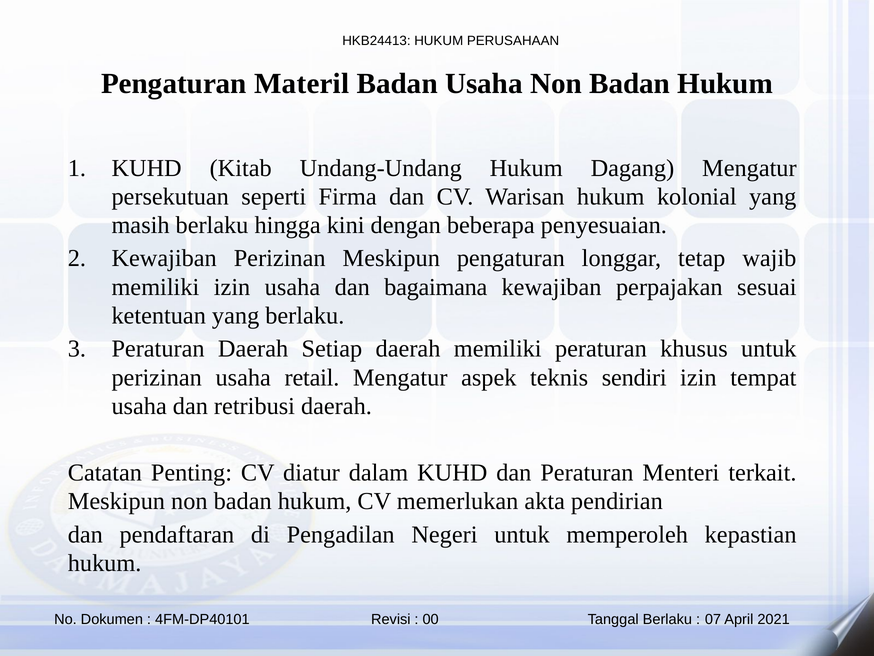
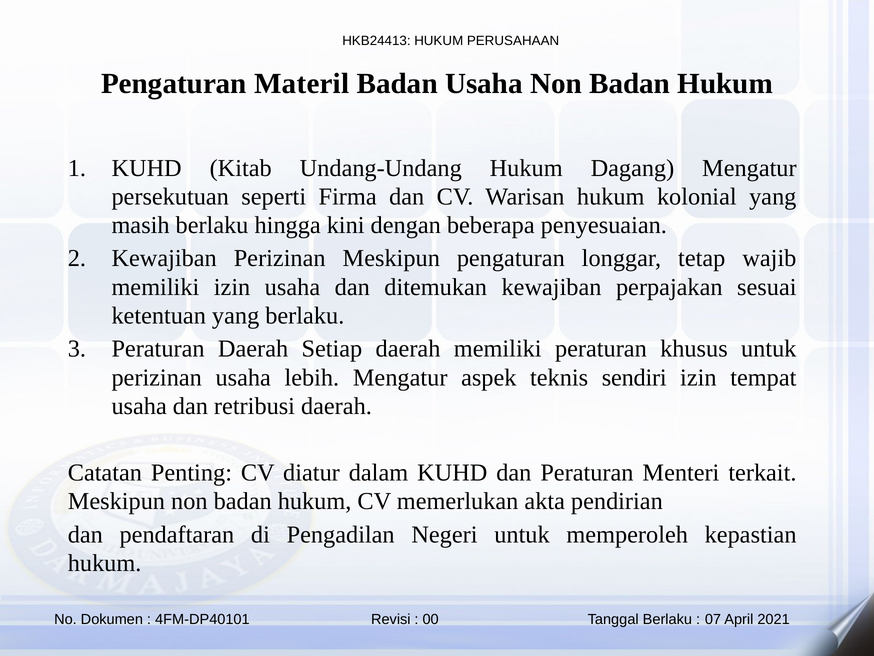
bagaimana: bagaimana -> ditemukan (436, 287)
retail: retail -> lebih (312, 377)
